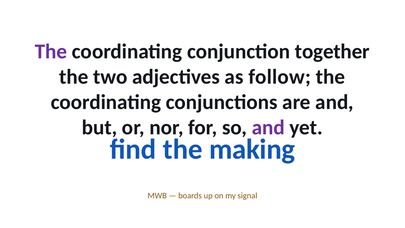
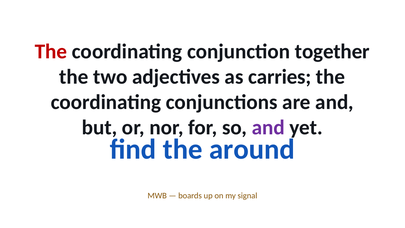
The colour: purple -> red (51, 52)
follow: follow -> carries (280, 77)
making: making -> around (252, 149)
